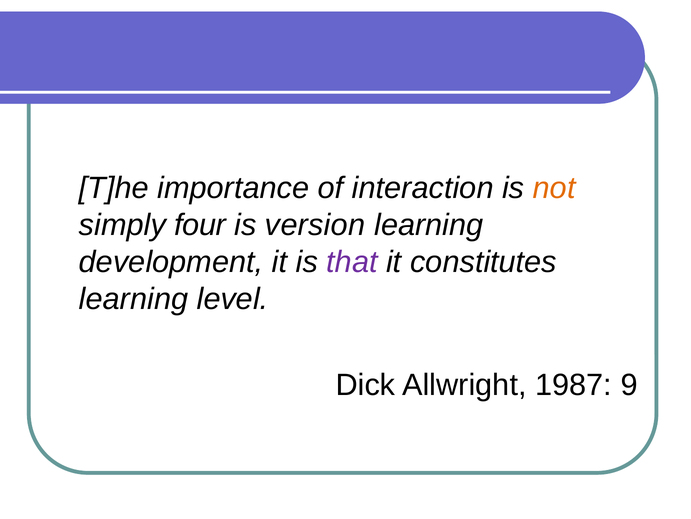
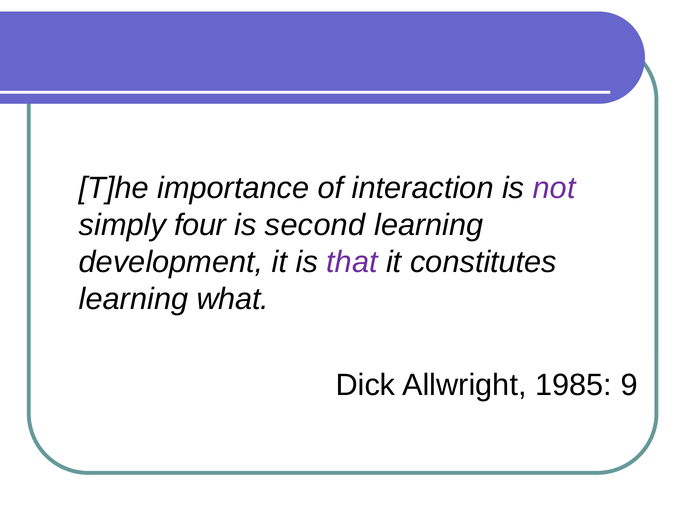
not colour: orange -> purple (554, 188)
version: version -> second (315, 225)
level: level -> what (233, 299)
1987: 1987 -> 1985 (574, 385)
